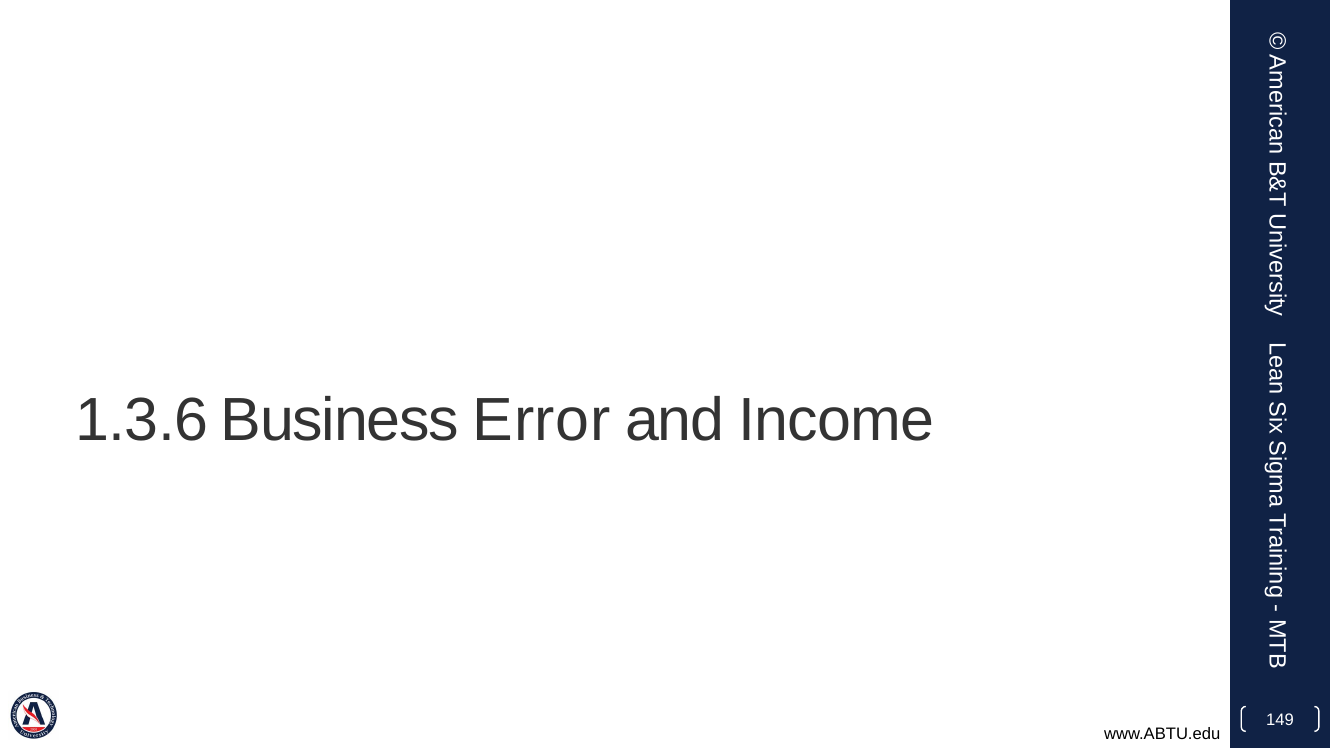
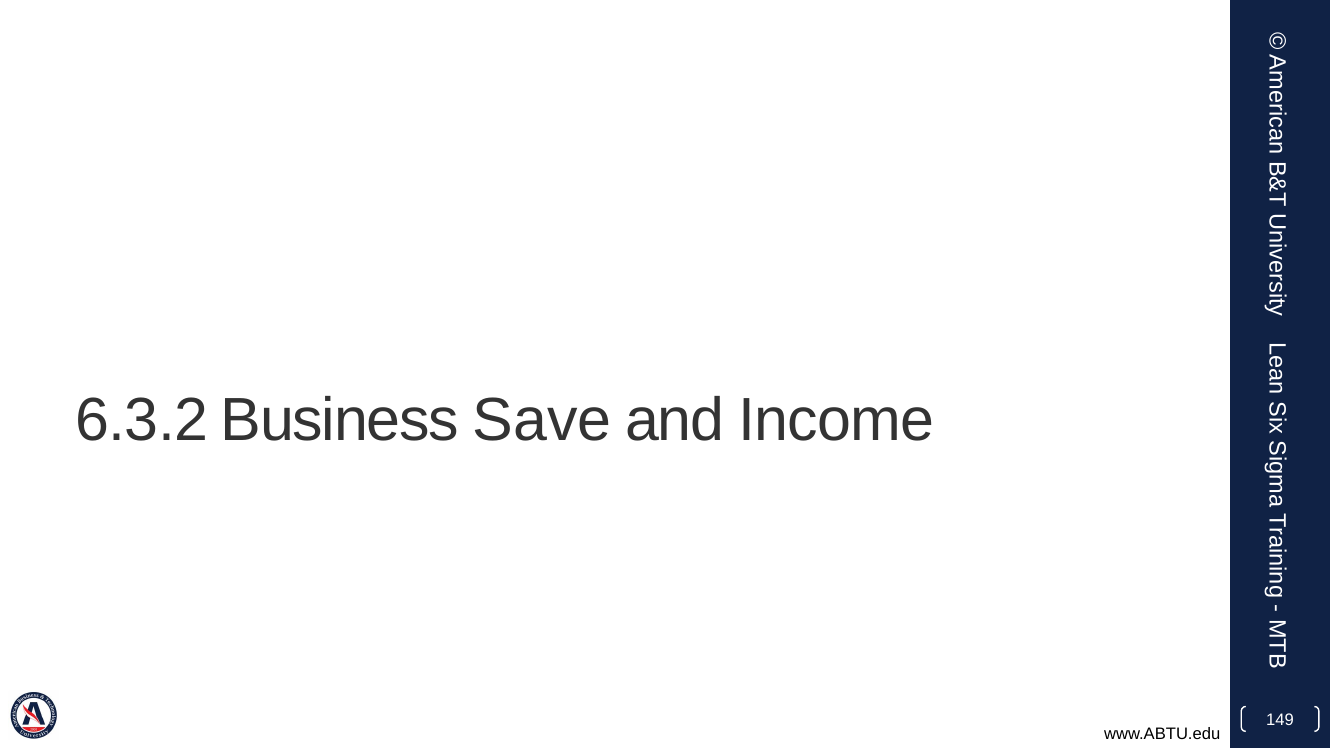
1.3.6: 1.3.6 -> 6.3.2 (142, 420)
Error: Error -> Save (542, 420)
